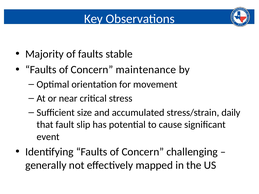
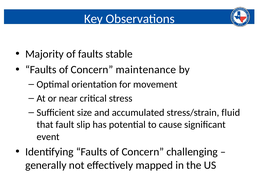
daily: daily -> fluid (231, 113)
